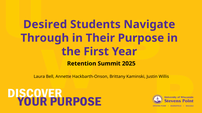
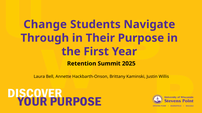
Desired: Desired -> Change (45, 25)
